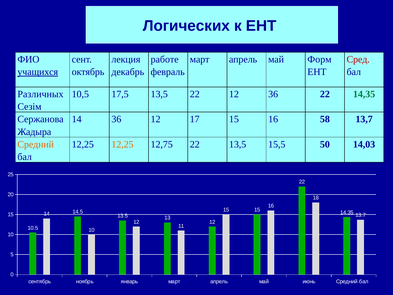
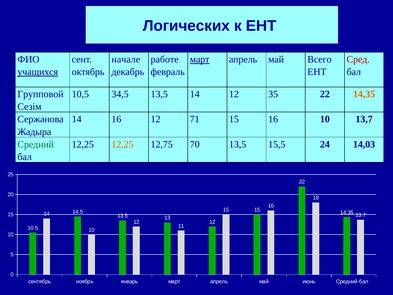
лекция: лекция -> начале (126, 59)
март underline: none -> present (200, 59)
Форм: Форм -> Всего (320, 59)
Различных: Различных -> Групповой (41, 94)
17,5: 17,5 -> 34,5 (120, 94)
13,5 22: 22 -> 14 (195, 94)
12 36: 36 -> 35 (273, 94)
14,35 colour: green -> orange (364, 94)
14 36: 36 -> 16 (116, 119)
17: 17 -> 71 (195, 119)
16 58: 58 -> 10 (325, 119)
Средний colour: orange -> green (36, 144)
12,75 22: 22 -> 70 (195, 144)
50: 50 -> 24 (325, 144)
